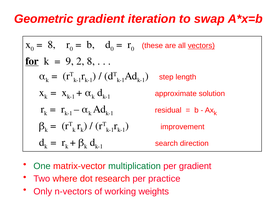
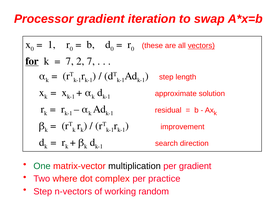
Geometric: Geometric -> Processor (44, 19)
8: 8 -> 1 (52, 45)
9: 9 -> 7 (70, 61)
2 8: 8 -> 7 (91, 61)
multiplication colour: green -> black (134, 167)
research: research -> complex (112, 179)
Only: Only -> Step (43, 192)
weights: weights -> random (154, 192)
